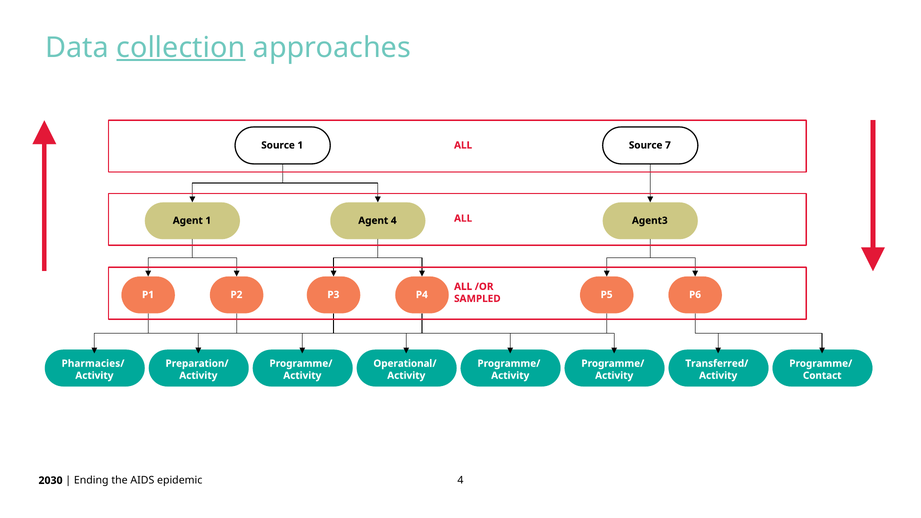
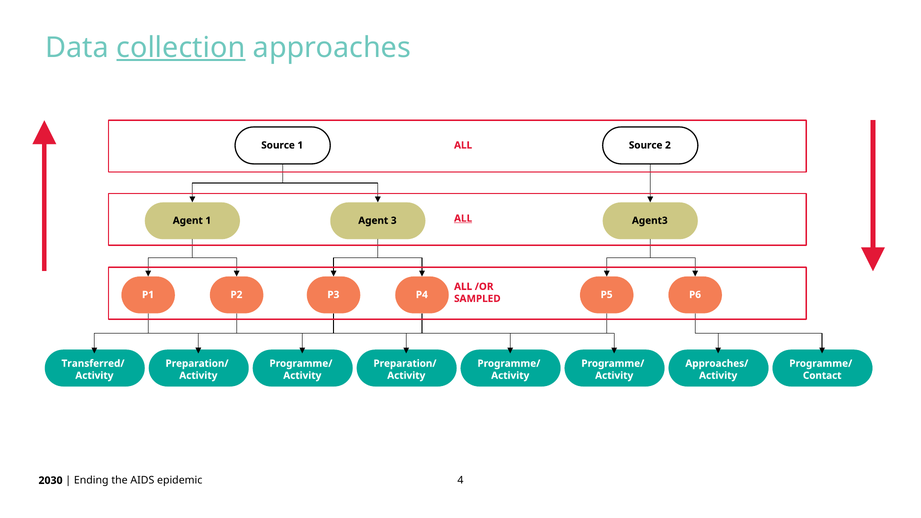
7: 7 -> 2 (668, 145)
ALL underline: none -> present (463, 218)
Agent 4: 4 -> 3 (394, 221)
Pharmacies/: Pharmacies/ -> Transferred/ (93, 364)
Operational/: Operational/ -> Preparation/ (405, 364)
Transferred/: Transferred/ -> Approaches/ (717, 364)
